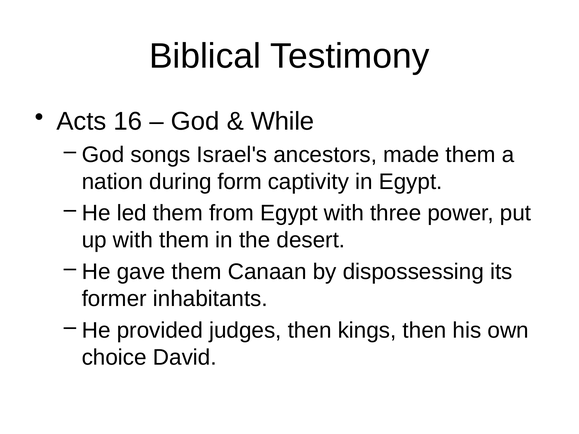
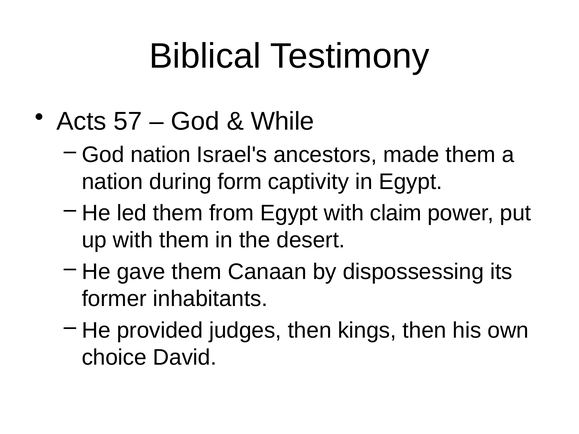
16: 16 -> 57 (128, 121)
God songs: songs -> nation (161, 155)
three: three -> claim (396, 213)
